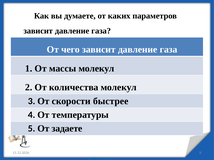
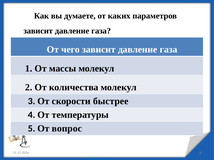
задаете: задаете -> вопрос (67, 129)
